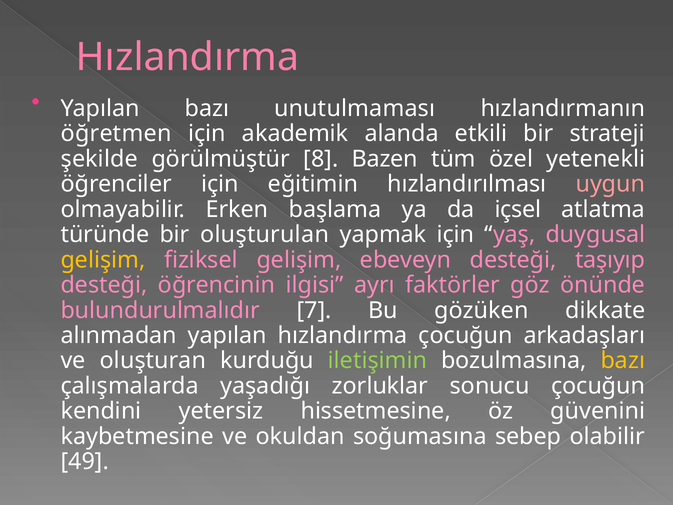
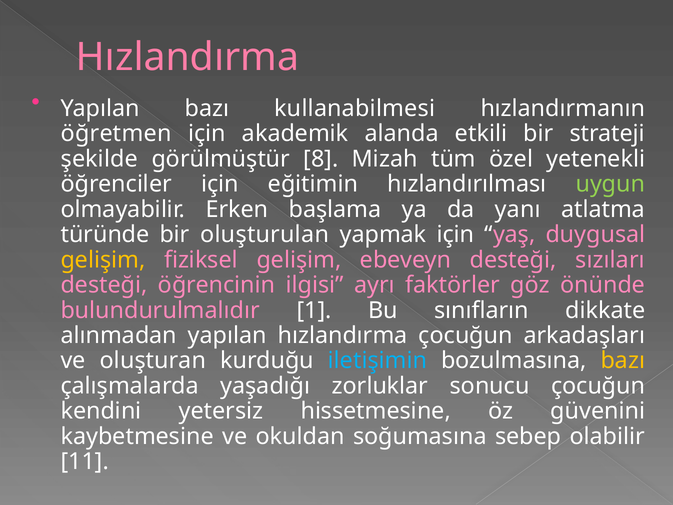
unutulmaması: unutulmaması -> kullanabilmesi (355, 108)
Bazen: Bazen -> Mizah (385, 159)
uygun colour: pink -> light green (610, 184)
içsel: içsel -> yanı (518, 209)
taşıyıp: taşıyıp -> sızıları (610, 260)
7: 7 -> 1 (314, 310)
gözüken: gözüken -> sınıfların (481, 310)
iletişimin colour: light green -> light blue (377, 361)
49: 49 -> 11 (85, 461)
